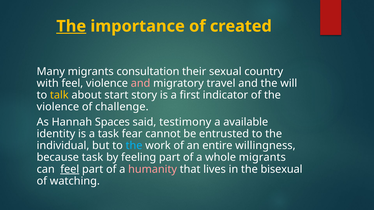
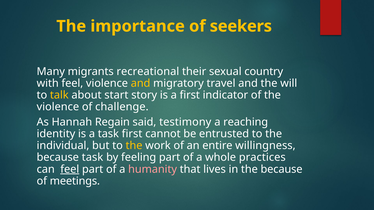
The underline: present -> none (71, 26)
created: created -> seekers (241, 26)
consultation: consultation -> recreational (148, 72)
and colour: pink -> yellow (141, 83)
Spaces: Spaces -> Regain (112, 122)
available: available -> reaching (246, 122)
task fear: fear -> first (132, 134)
the colour: light blue -> yellow (134, 146)
whole migrants: migrants -> practices (262, 158)
the bisexual: bisexual -> because (282, 169)
watching: watching -> meetings (75, 181)
